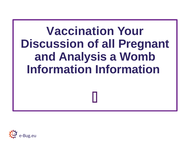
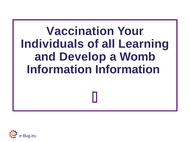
Discussion: Discussion -> Individuals (52, 44)
Pregnant: Pregnant -> Learning (144, 44)
Analysis: Analysis -> Develop (83, 57)
